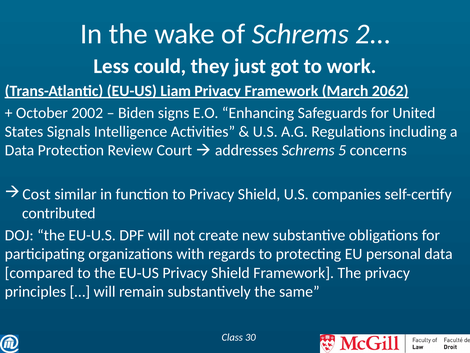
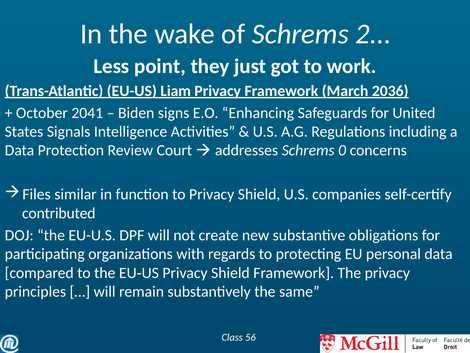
could: could -> point (160, 66)
2062: 2062 -> 2036 (390, 91)
2002: 2002 -> 2041 (87, 113)
5: 5 -> 0 (342, 150)
Cost: Cost -> Files (37, 194)
30: 30 -> 56 (250, 337)
